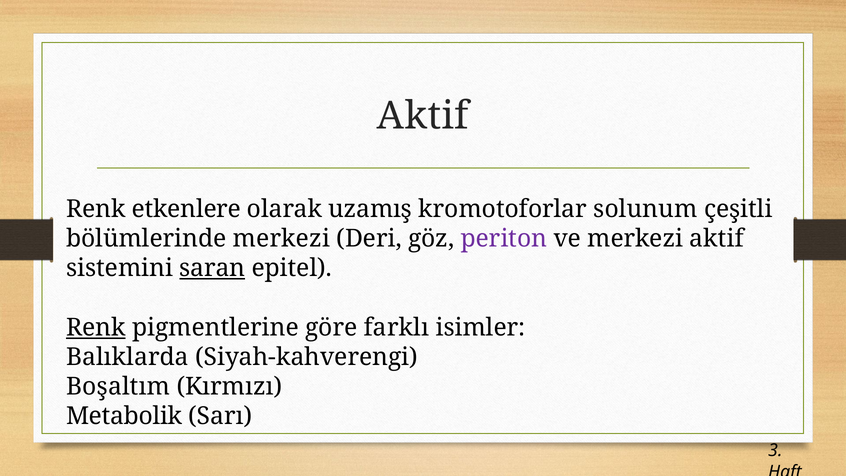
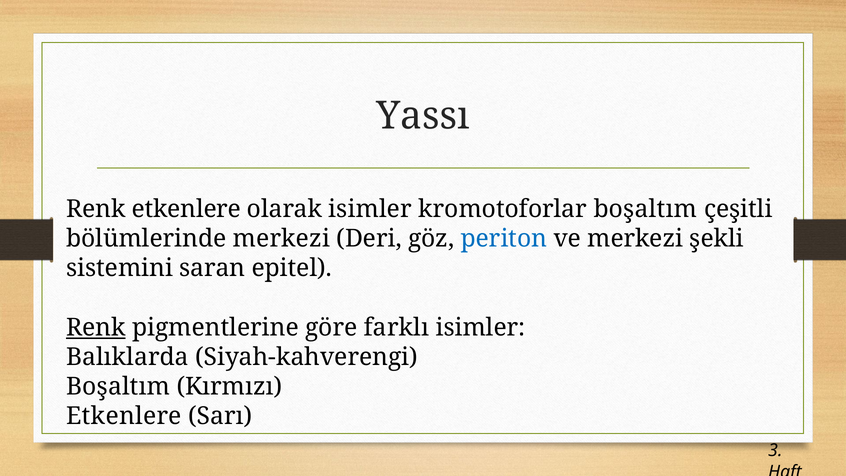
Aktif: Aktif -> Yassı (423, 116)
olarak uzamış: uzamış -> isimler (370, 209)
kromotoforlar solunum: solunum -> boşaltım (645, 209)
periton colour: purple -> blue (504, 238)
merkezi aktif: aktif -> şekli (717, 238)
saran underline: present -> none (212, 268)
Metabolik: Metabolik -> Etkenlere (124, 416)
